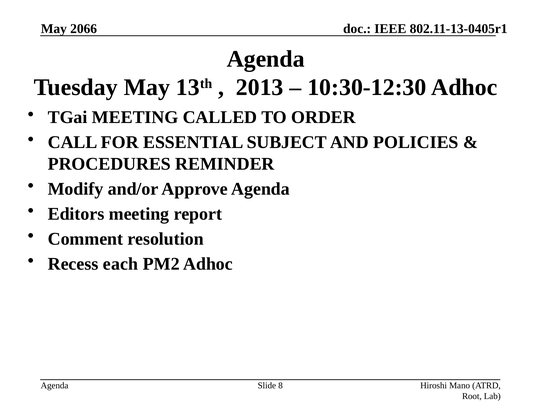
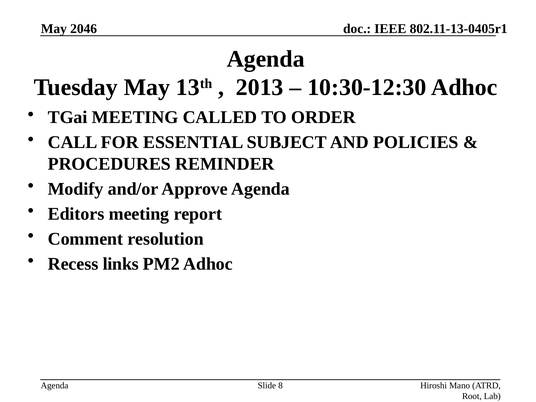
2066: 2066 -> 2046 (84, 29)
each: each -> links (121, 264)
